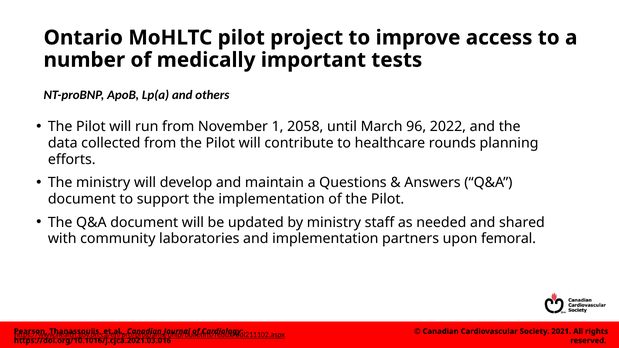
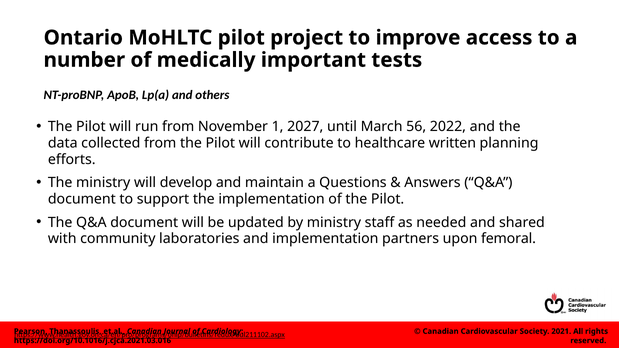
2058: 2058 -> 2027 (305, 127)
96: 96 -> 56 (416, 127)
rounds: rounds -> written (452, 143)
